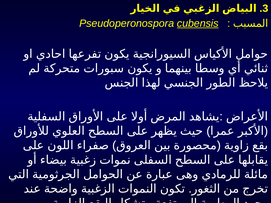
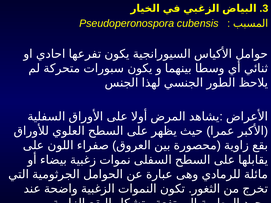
cubensis underline: present -> none (198, 23)
